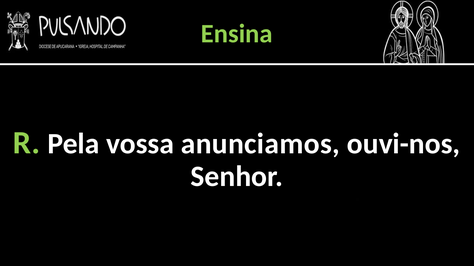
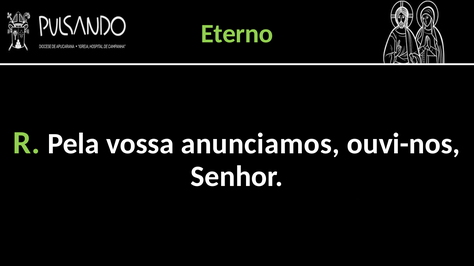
Ensina: Ensina -> Eterno (237, 34)
